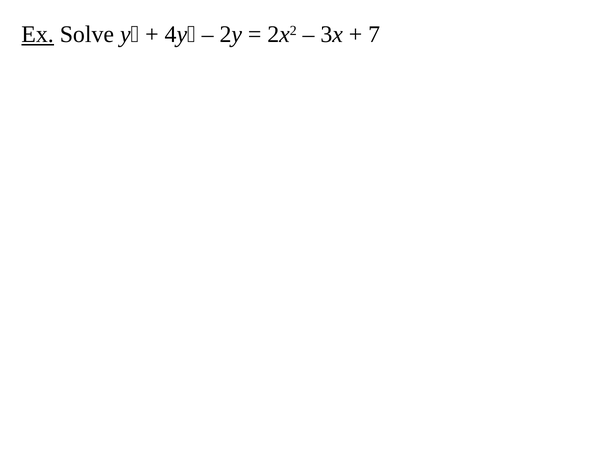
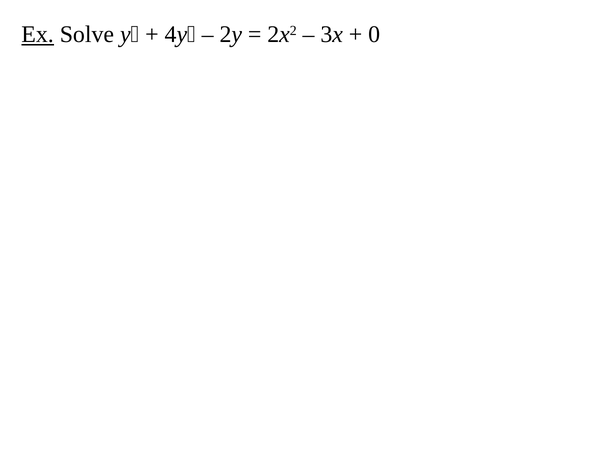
7: 7 -> 0 (374, 34)
